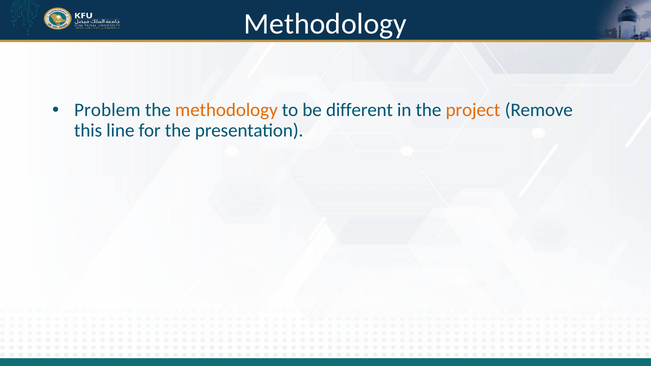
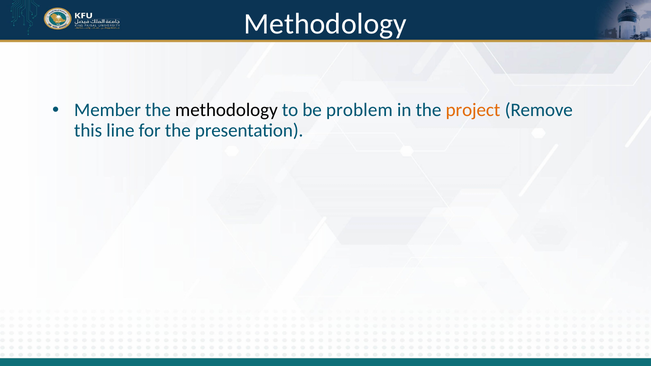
Problem: Problem -> Member (107, 110)
methodology colour: orange -> black (226, 110)
different: different -> problem (359, 110)
